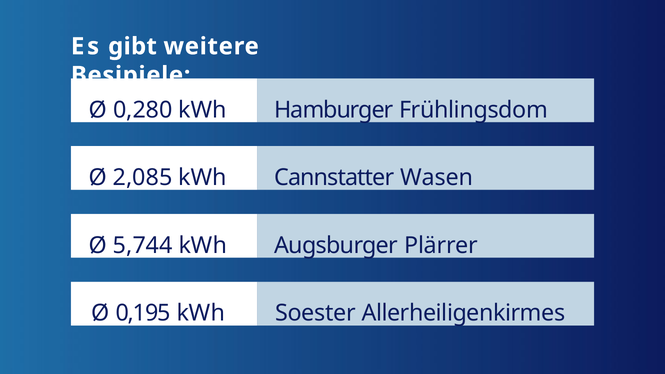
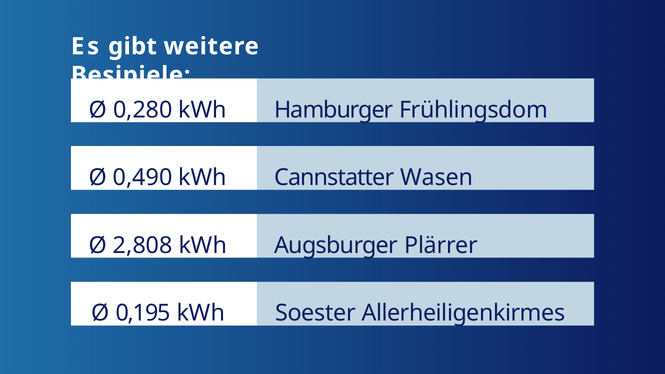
2,085: 2,085 -> 0,490 (143, 178)
5,744: 5,744 -> 2,808 (143, 245)
